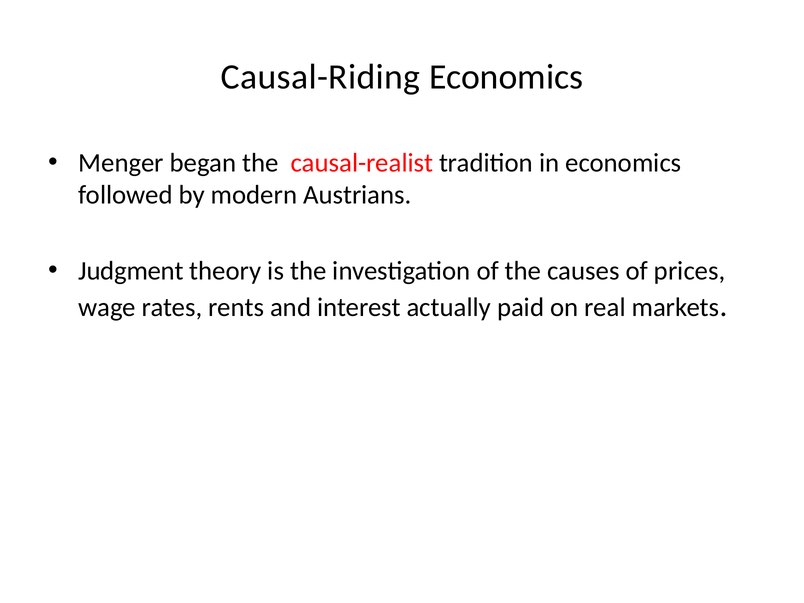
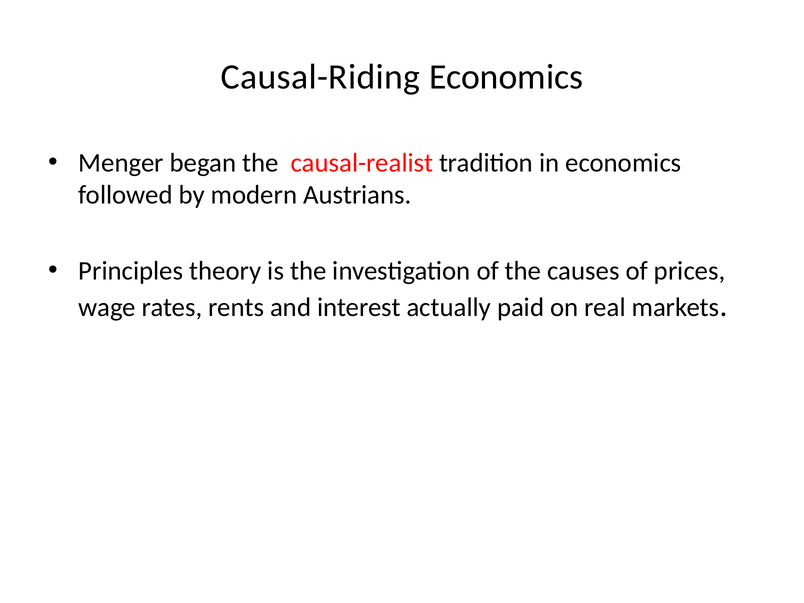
Judgment: Judgment -> Principles (131, 271)
